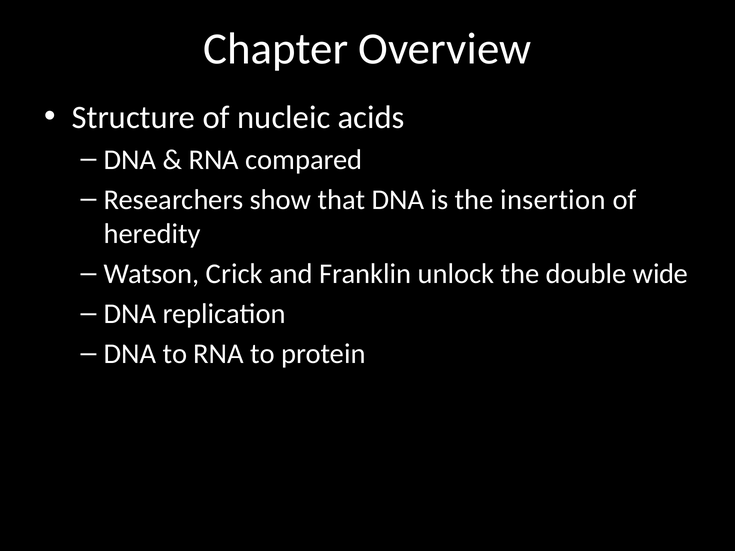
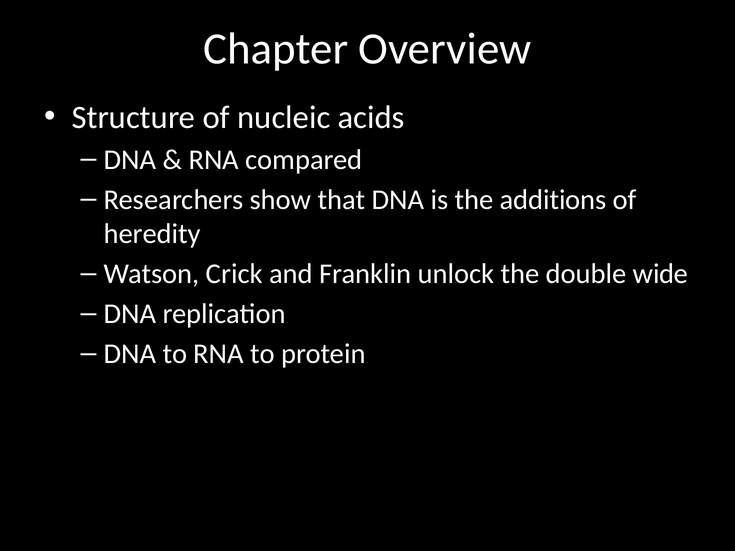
insertion: insertion -> additions (553, 200)
